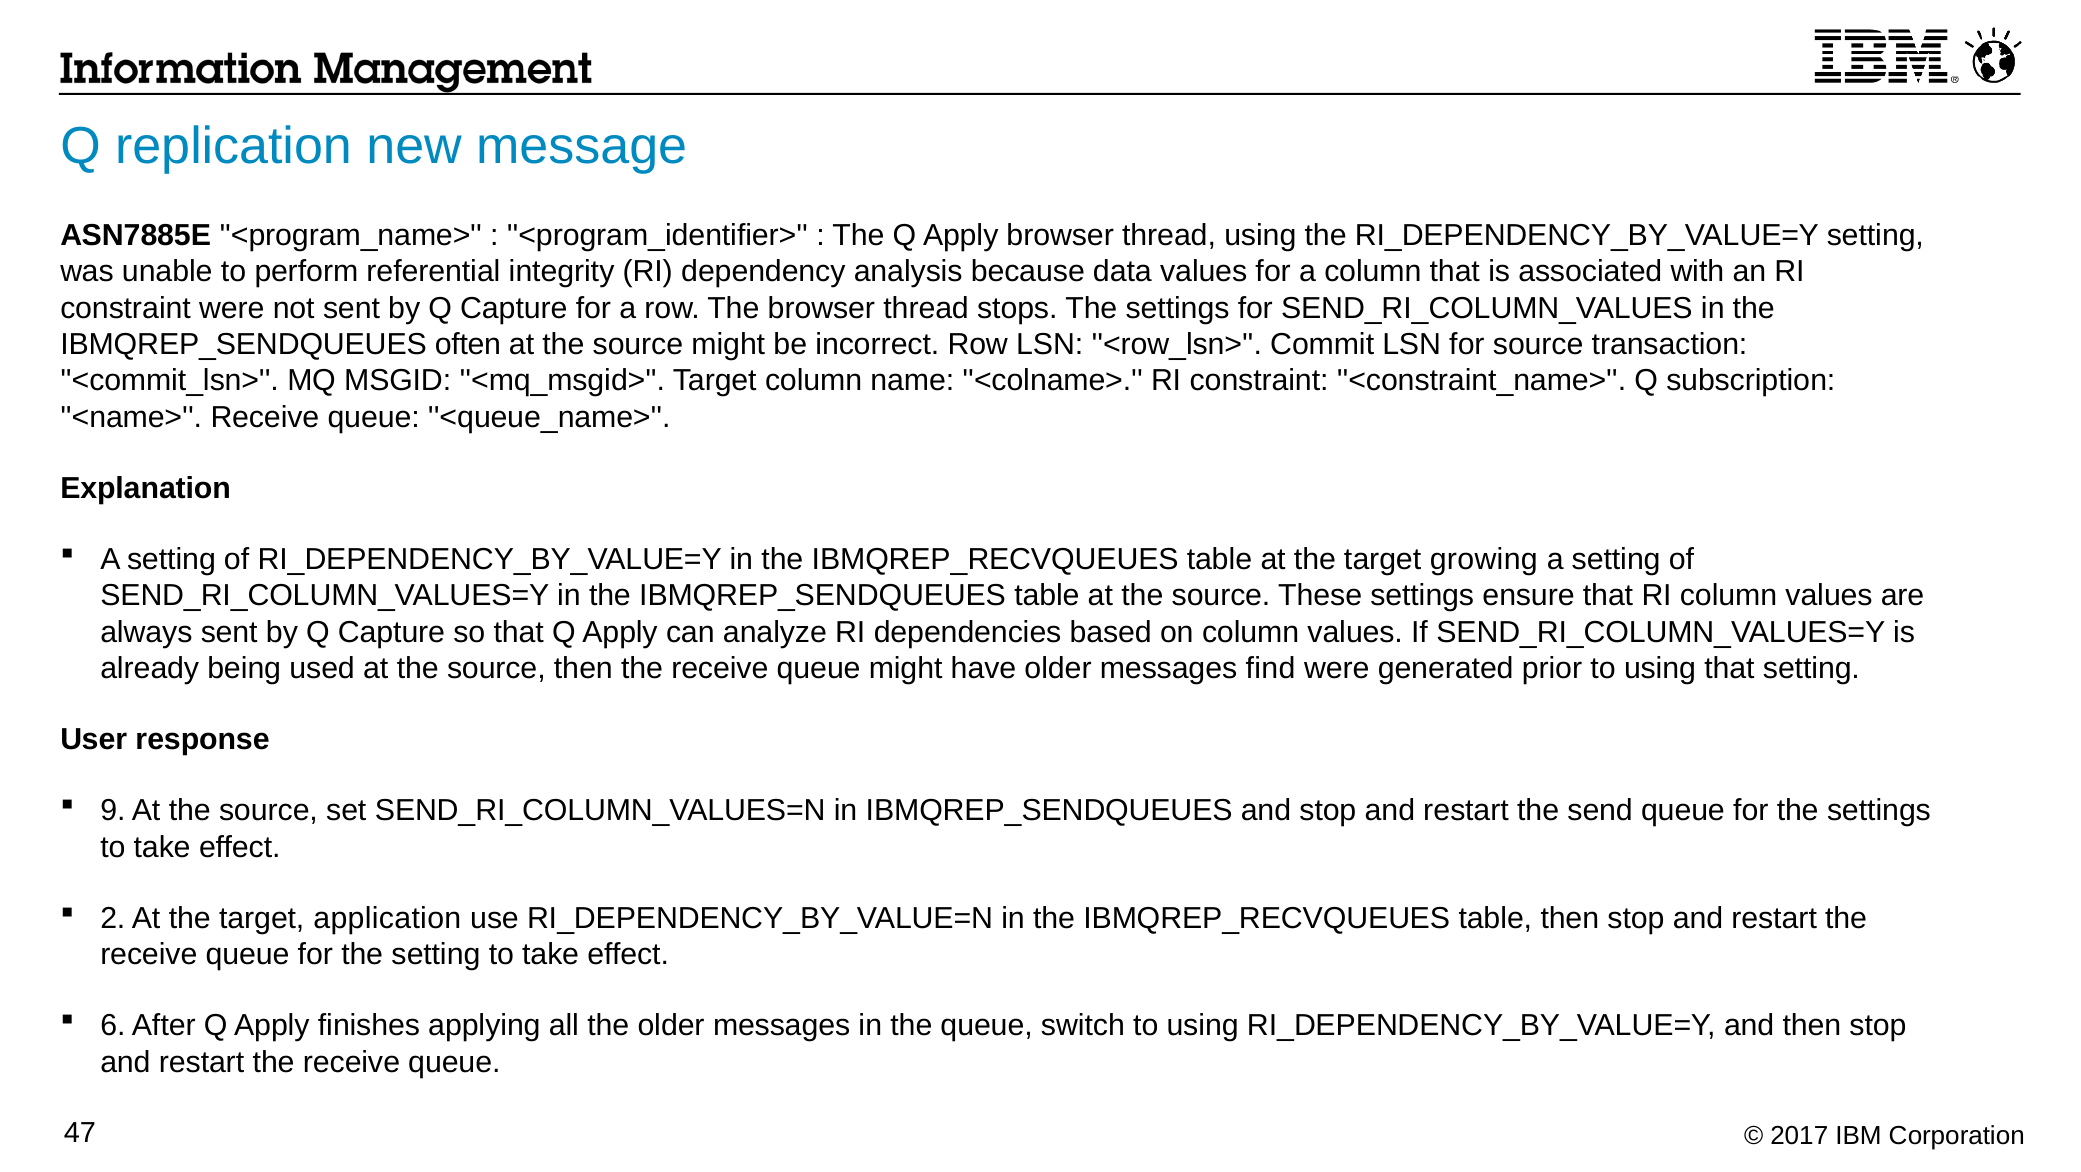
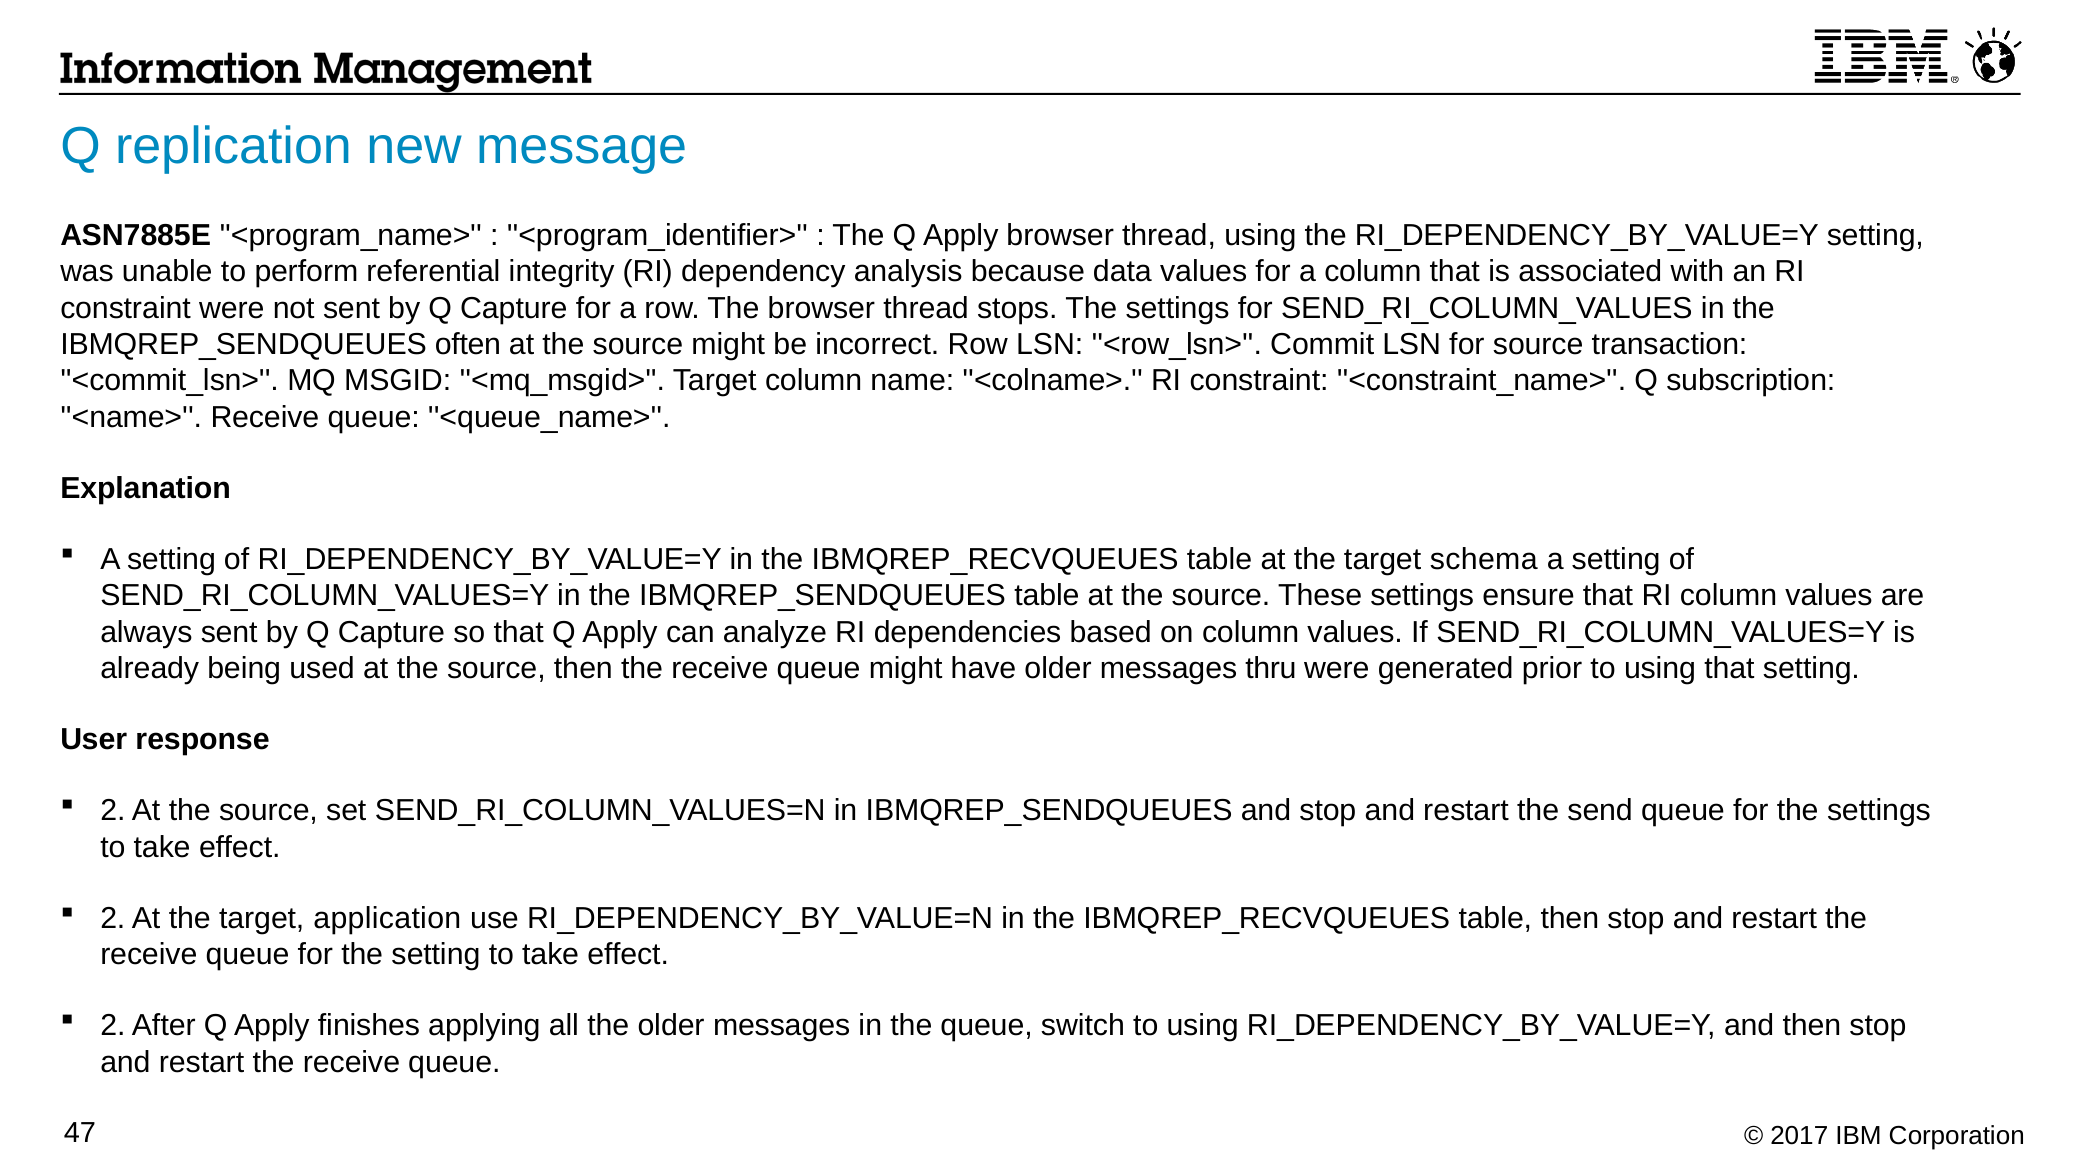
growing: growing -> schema (1484, 559)
find: find -> thru (1271, 668)
9: 9 -> 2 (113, 811)
6: 6 -> 2 (113, 1025)
